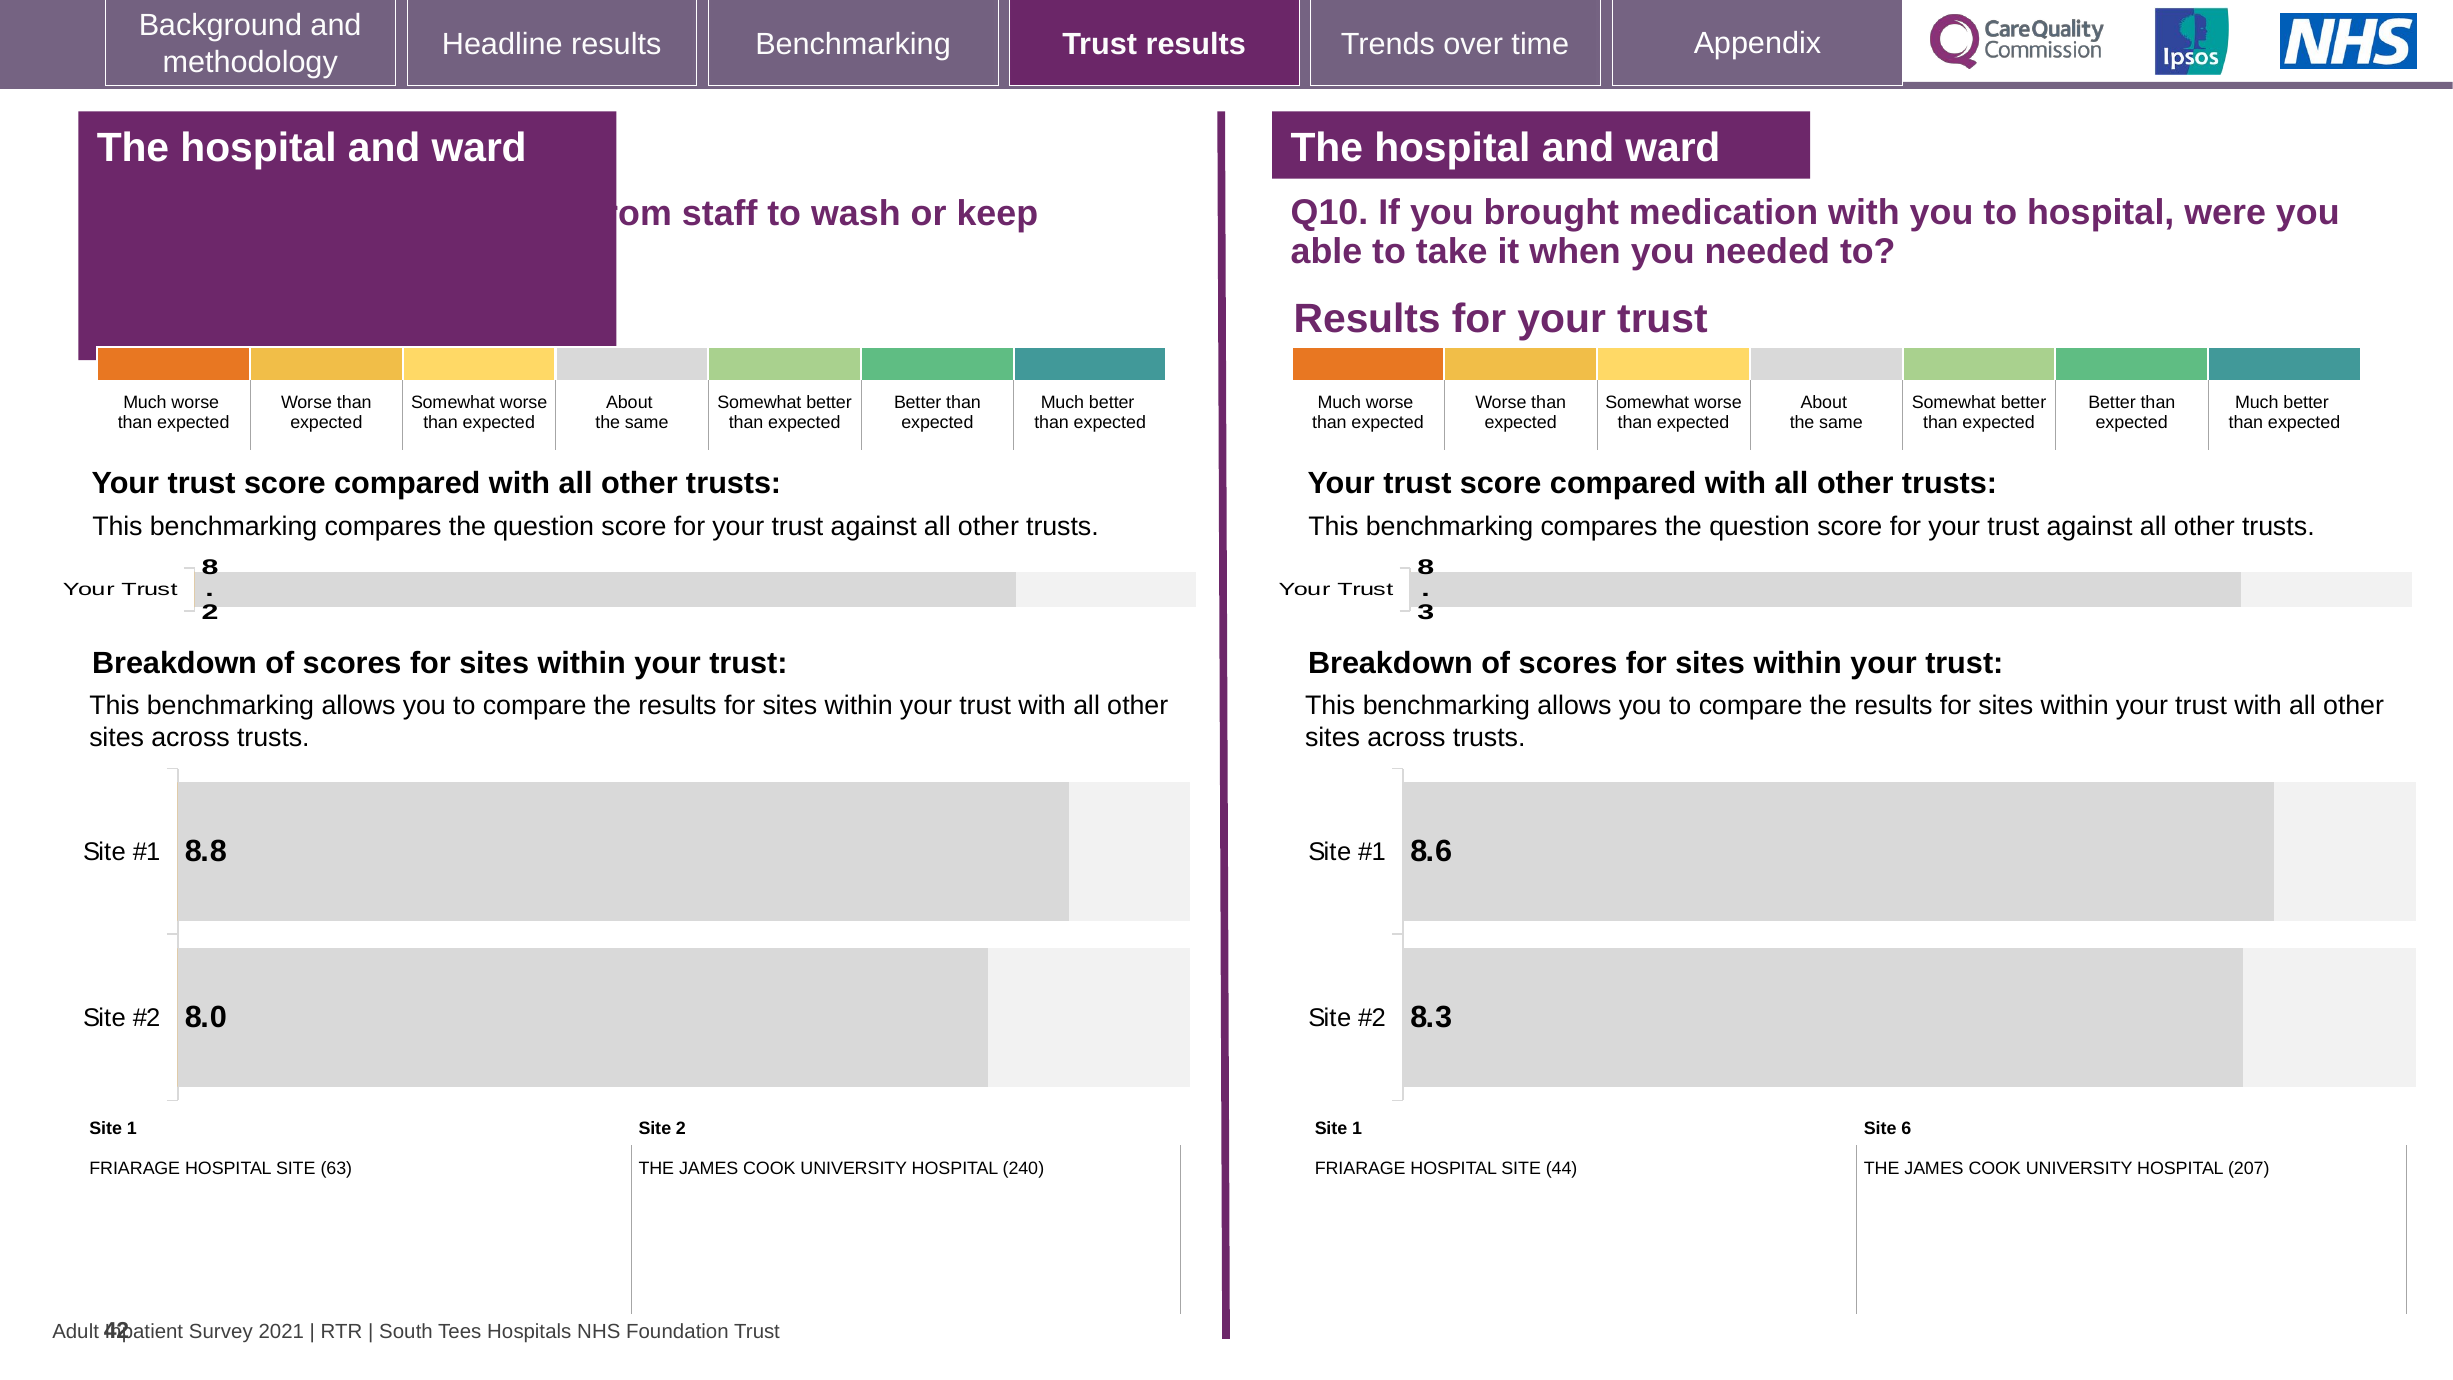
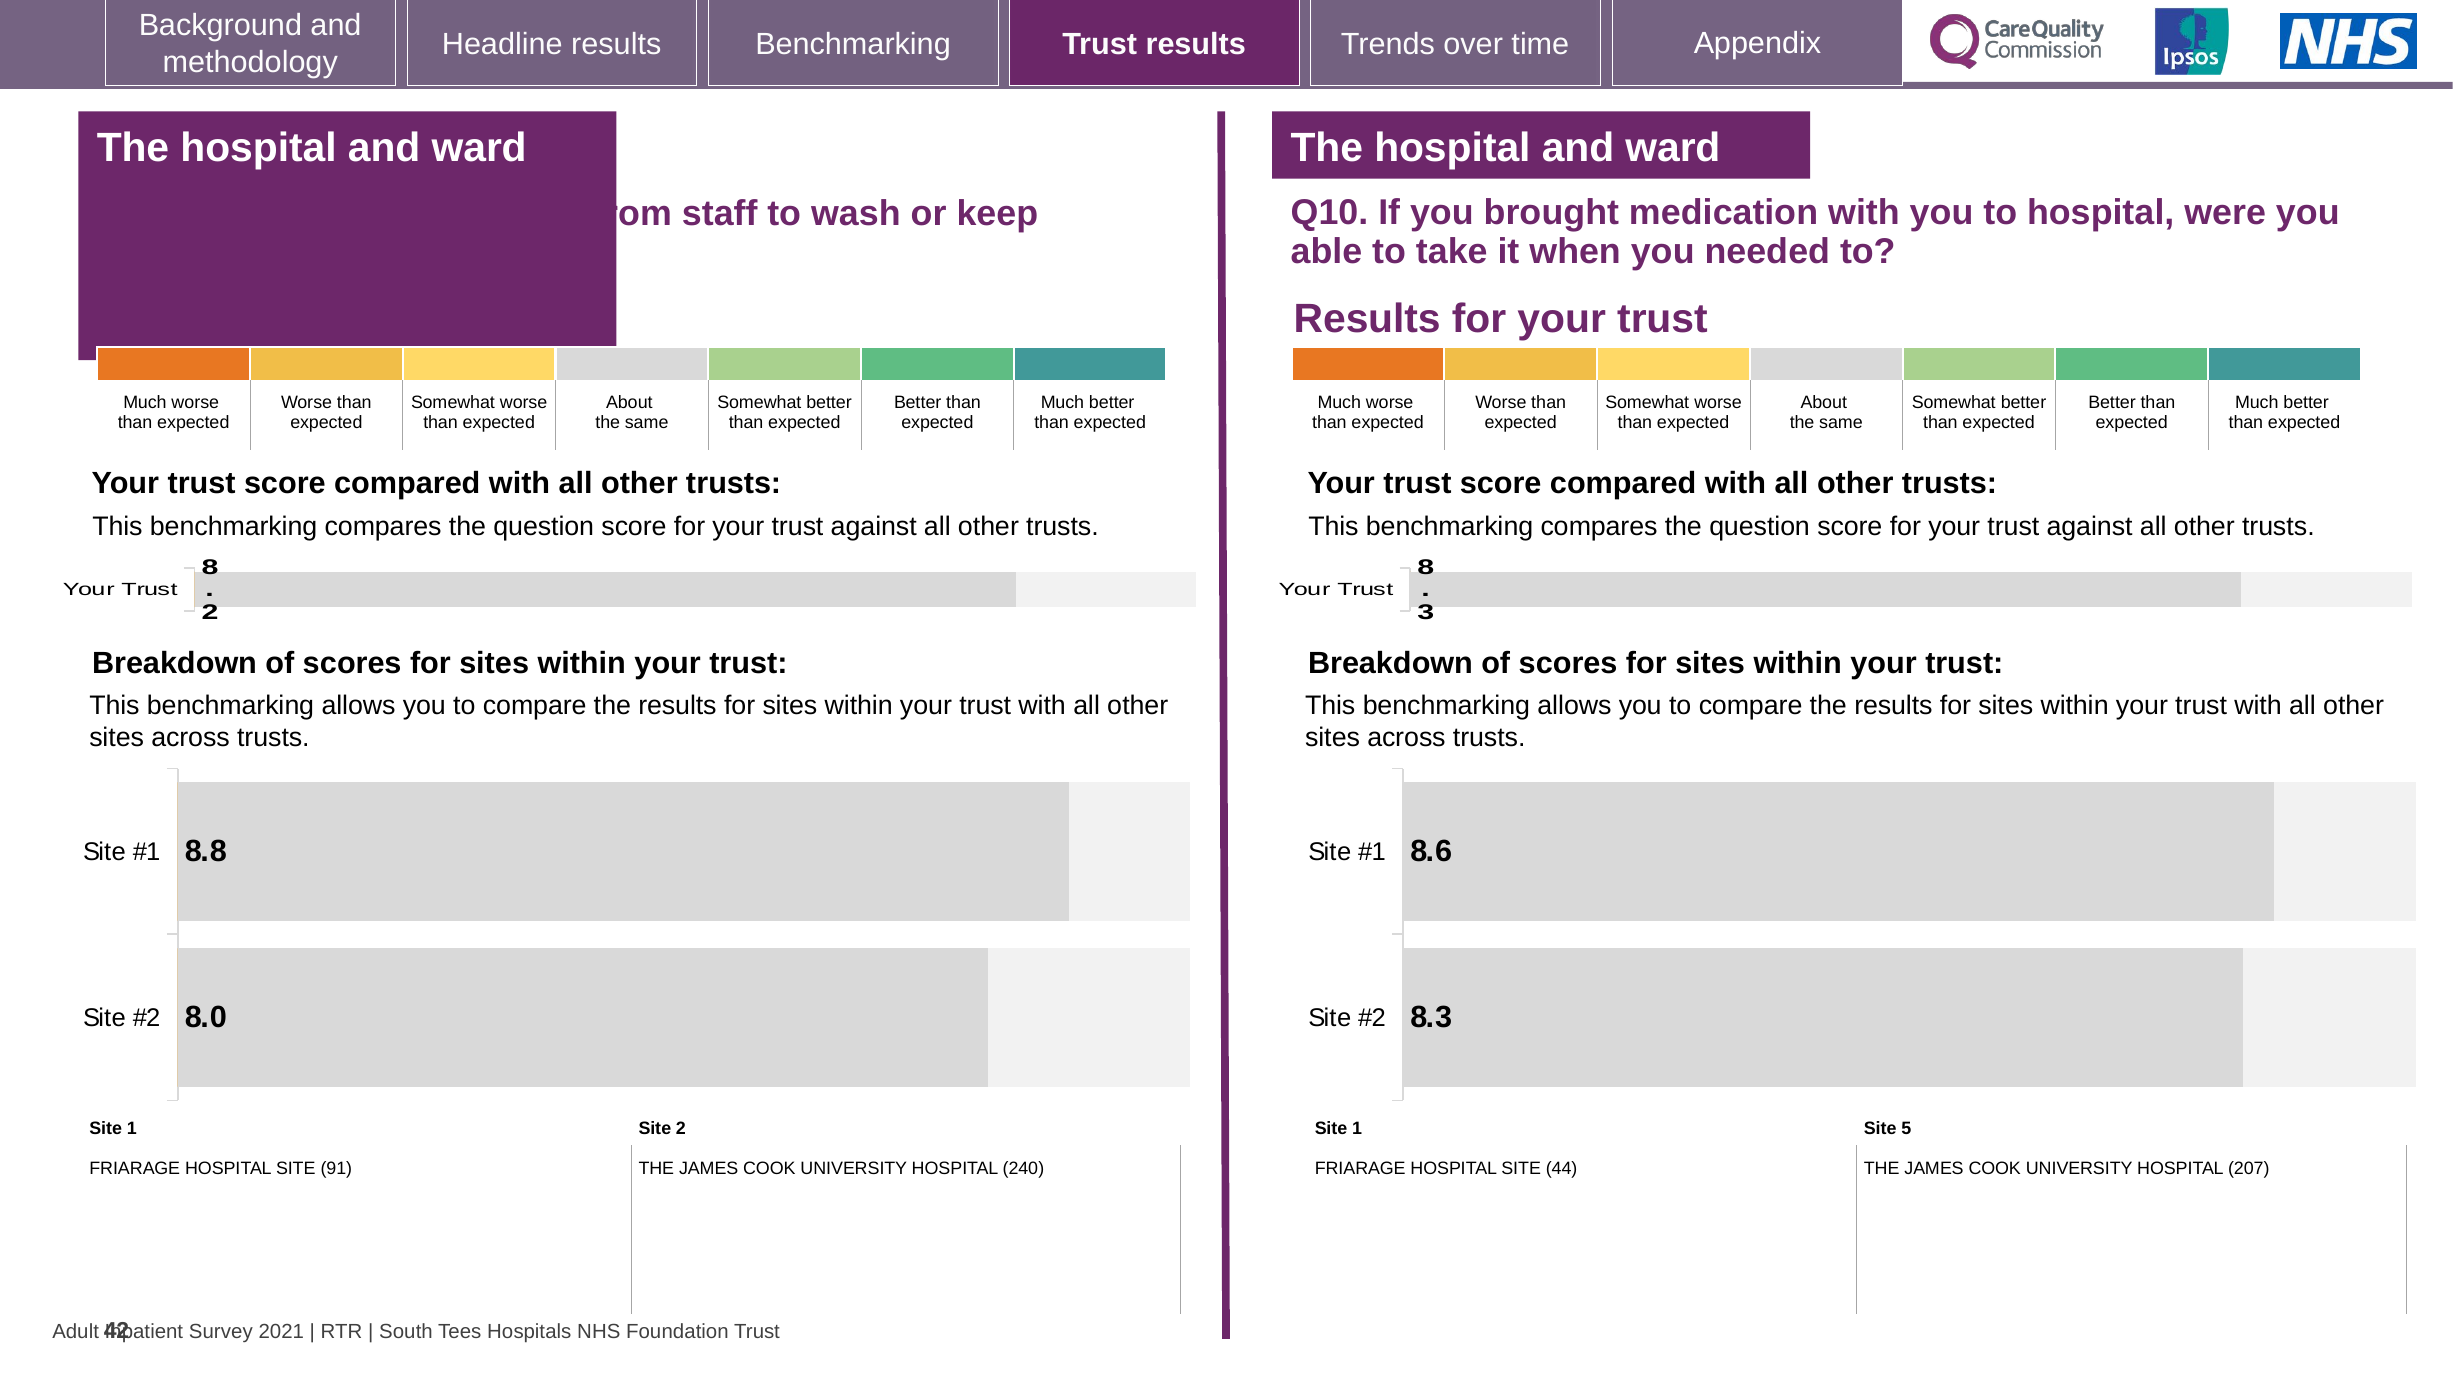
6: 6 -> 5 (1906, 1128)
63: 63 -> 91 (336, 1168)
